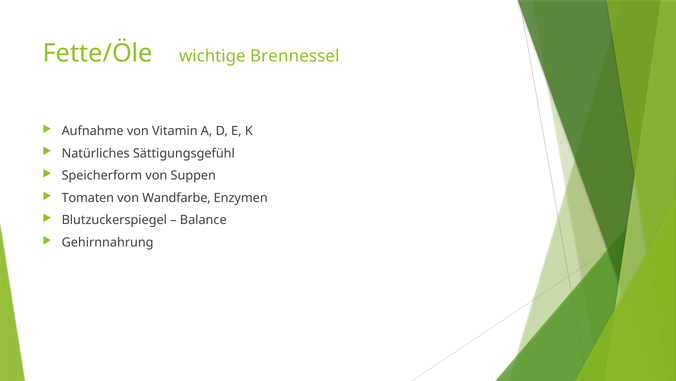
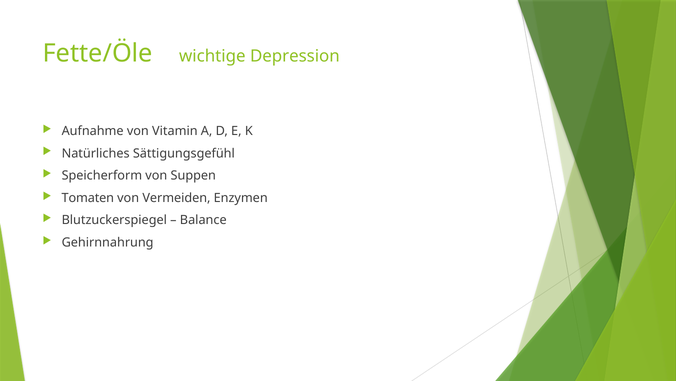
Brennessel: Brennessel -> Depression (295, 56)
Wandfarbe: Wandfarbe -> Vermeiden (176, 198)
